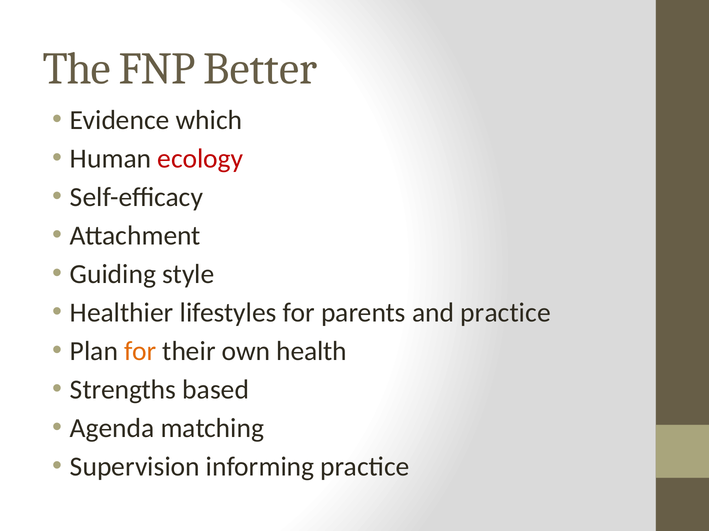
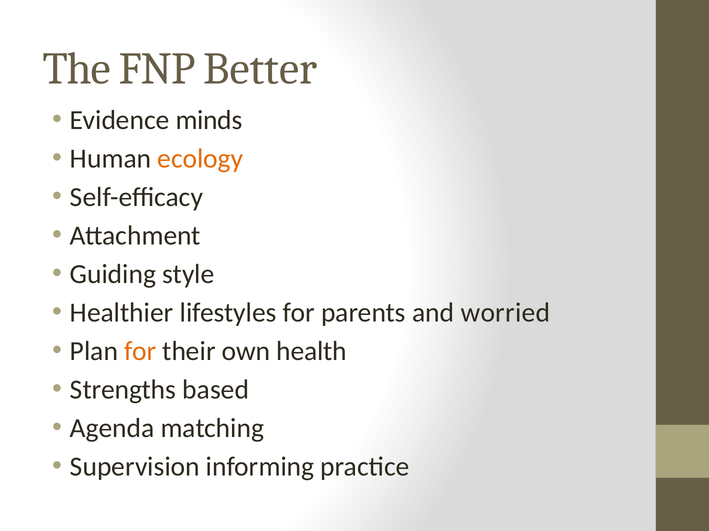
which: which -> minds (209, 120)
ecology colour: red -> orange (200, 159)
and practice: practice -> worried (505, 313)
